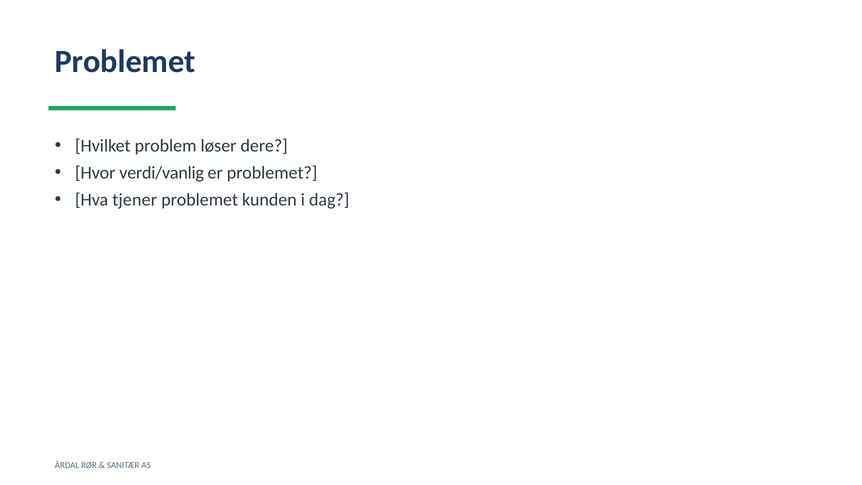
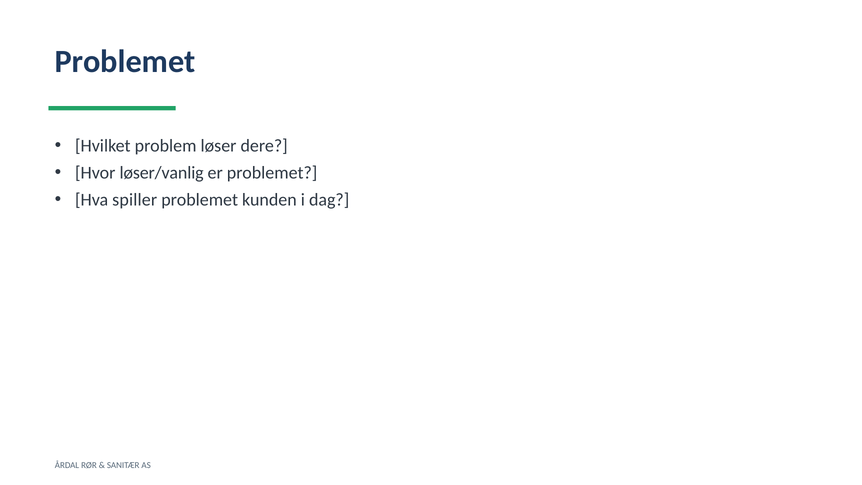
verdi/vanlig: verdi/vanlig -> løser/vanlig (162, 173)
tjener: tjener -> spiller (135, 200)
